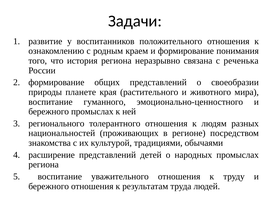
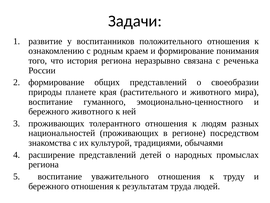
бережного промыслах: промыслах -> животного (92, 111)
регионального: регионального -> проживающих (56, 123)
